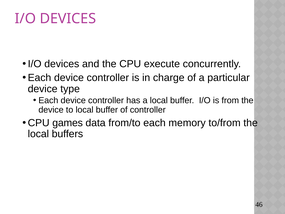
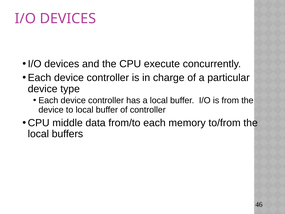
games: games -> middle (68, 123)
